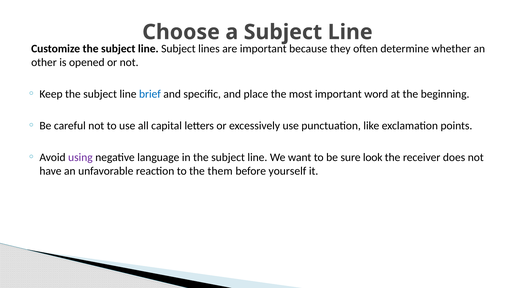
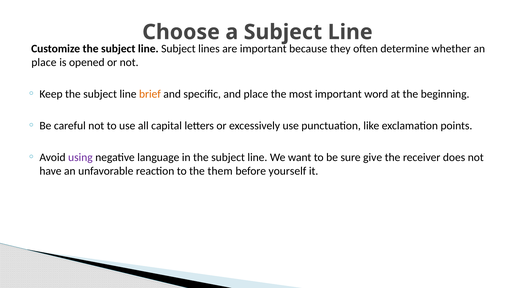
other: other -> place (44, 62)
brief colour: blue -> orange (150, 94)
look: look -> give (373, 157)
